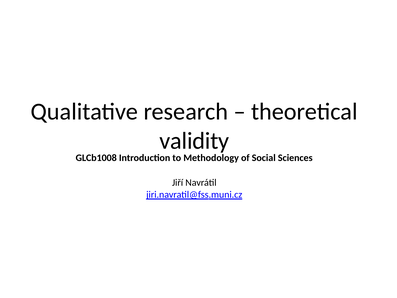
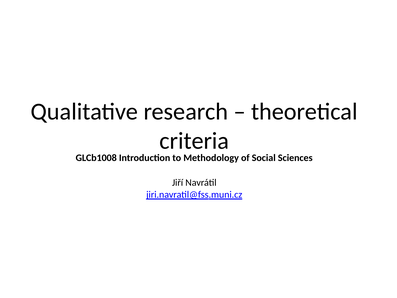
validity: validity -> criteria (194, 141)
